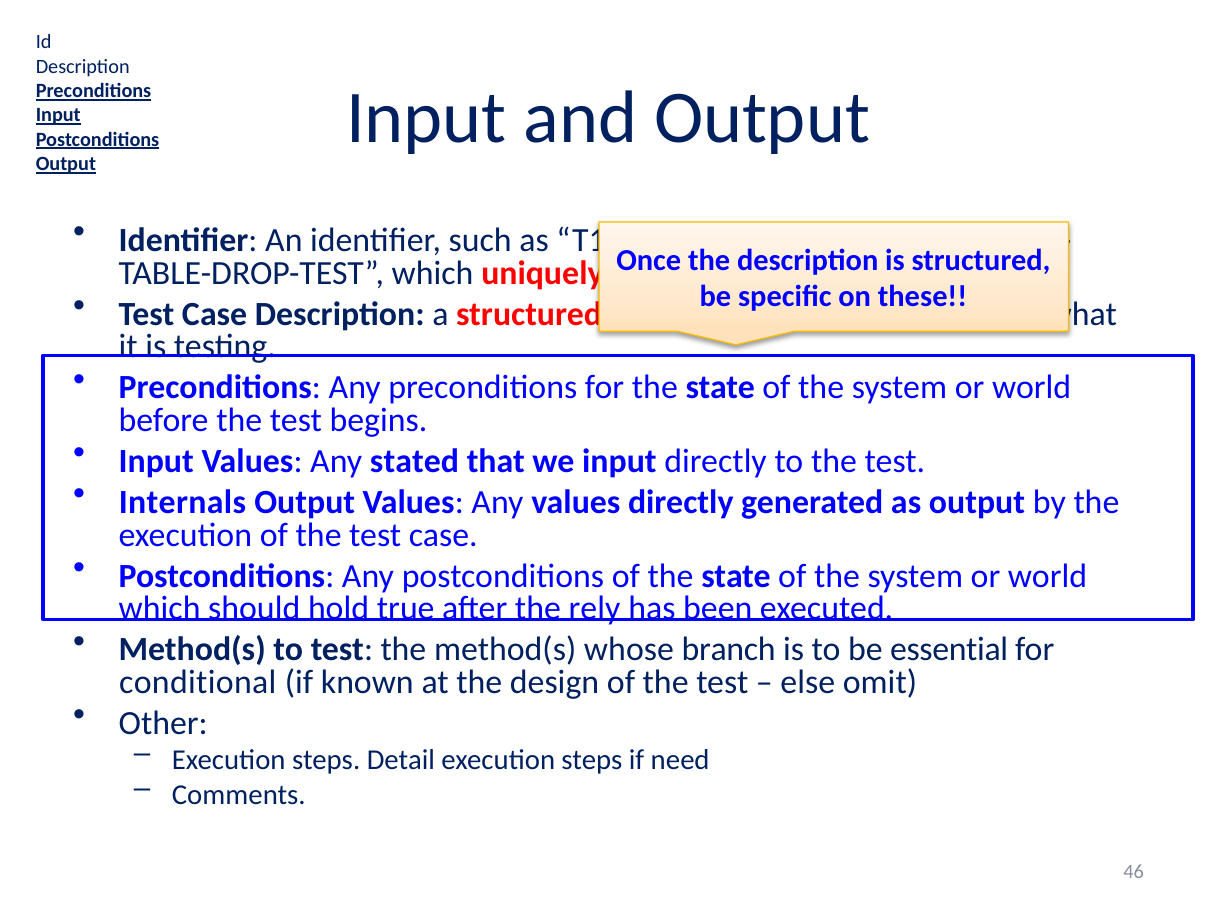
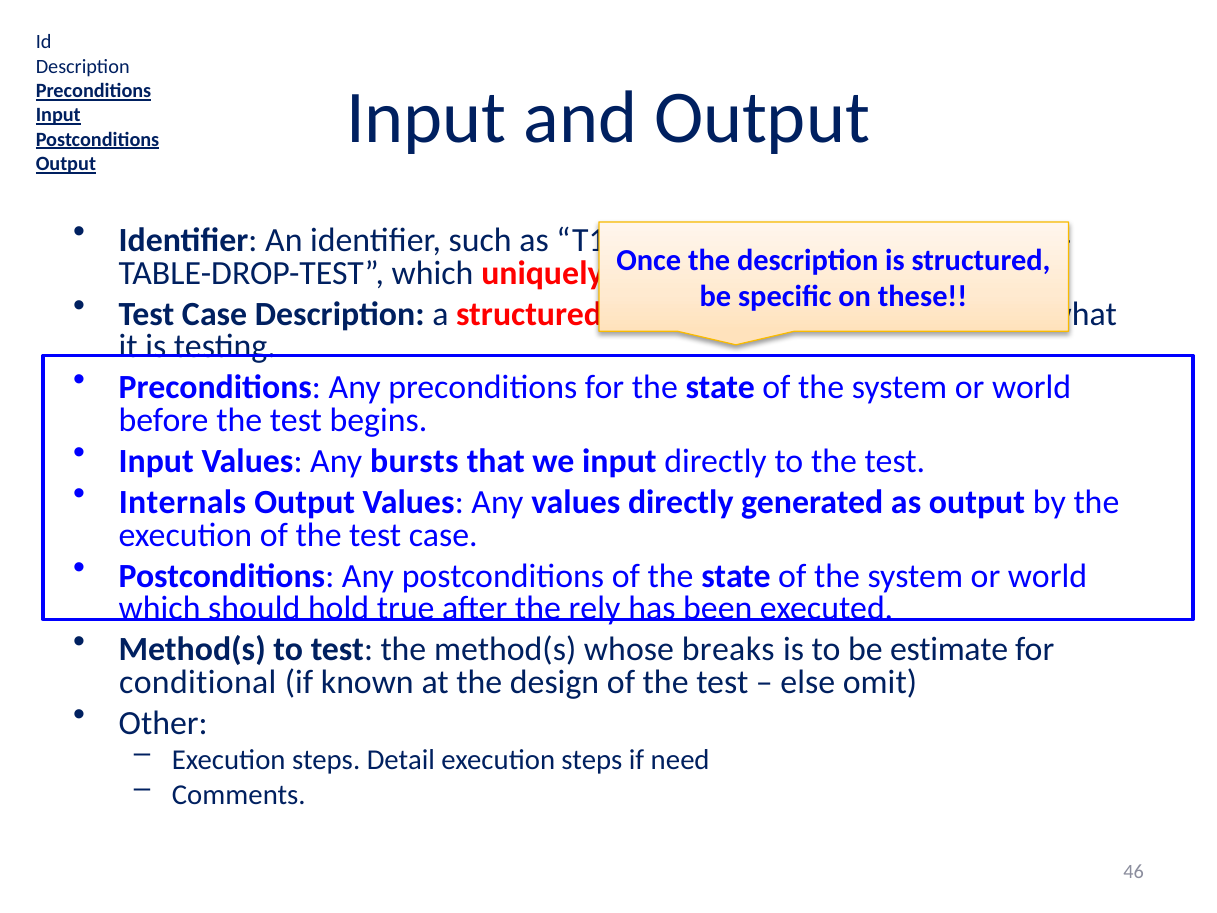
stated: stated -> bursts (414, 461)
branch: branch -> breaks (728, 649)
essential: essential -> estimate (949, 649)
